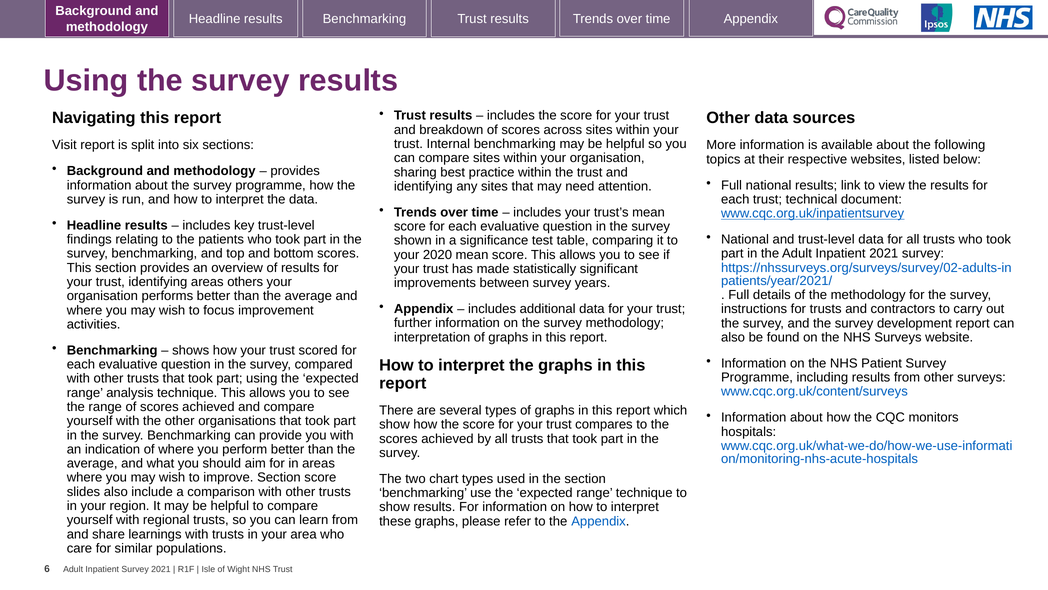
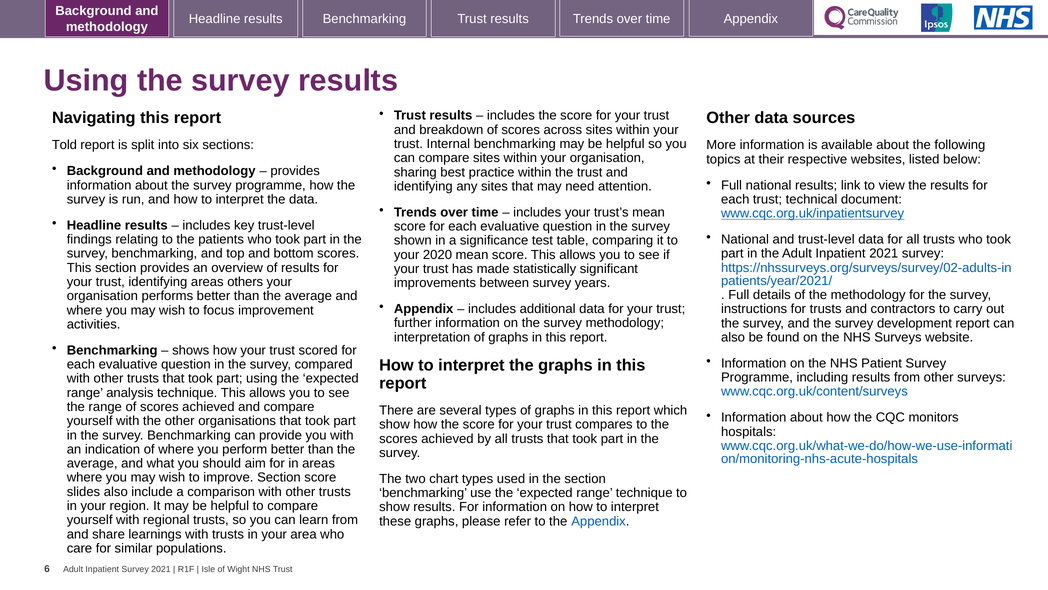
Visit: Visit -> Told (64, 145)
